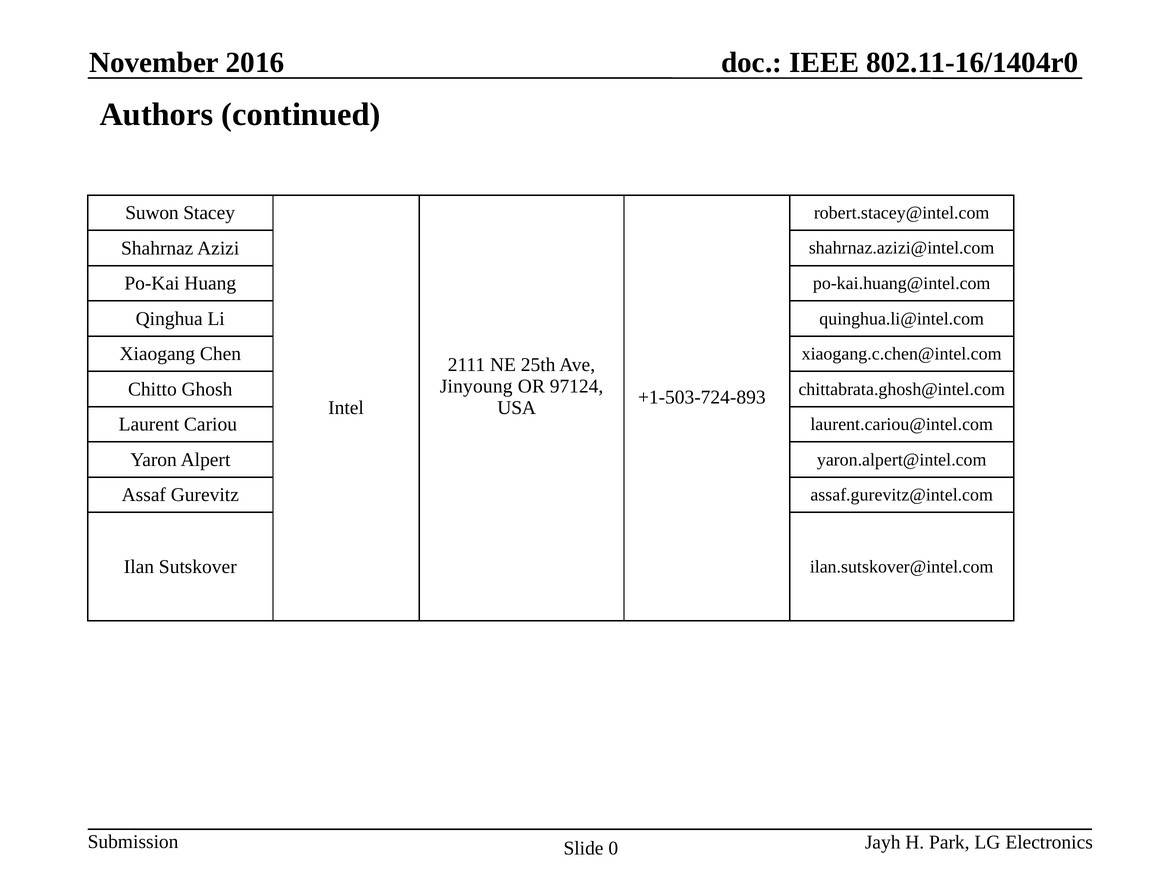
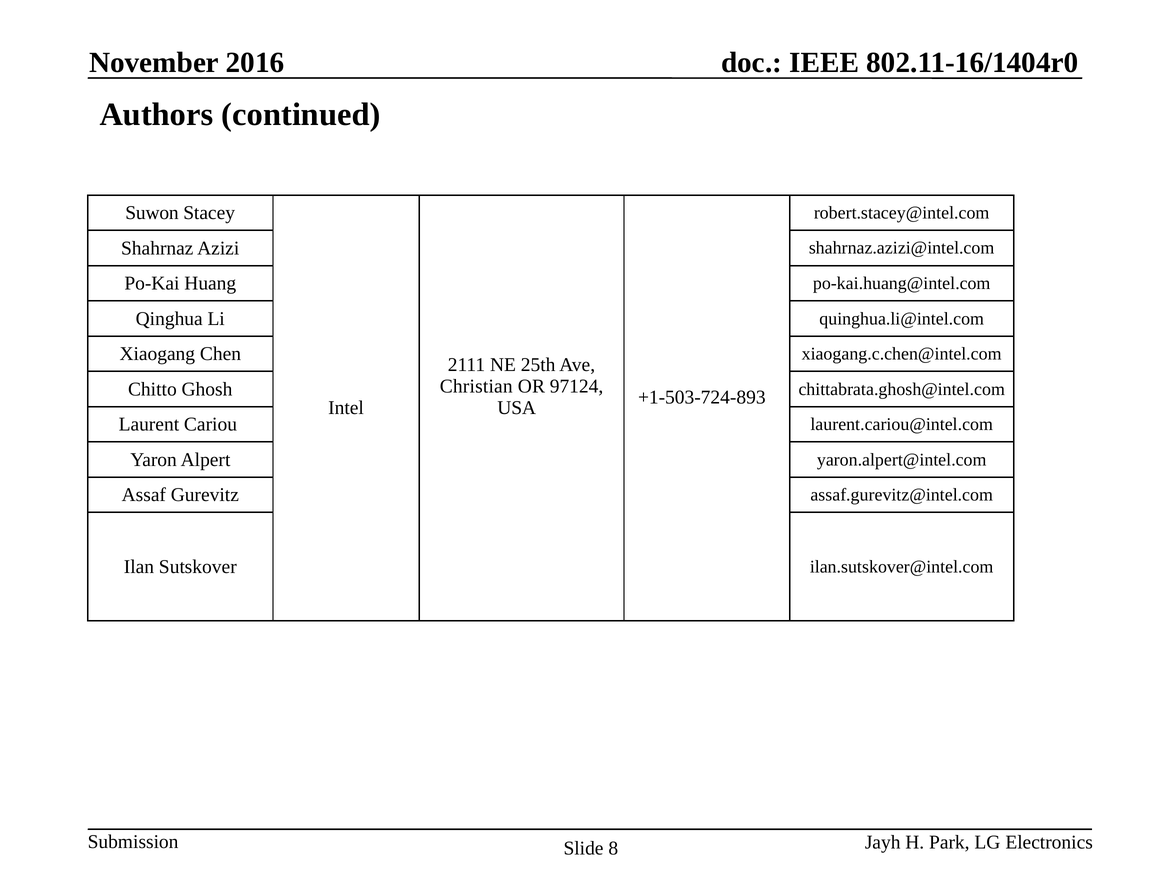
Jinyoung: Jinyoung -> Christian (476, 386)
0: 0 -> 8 (613, 848)
